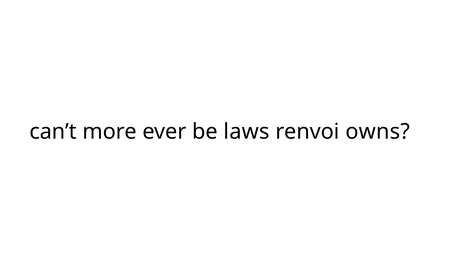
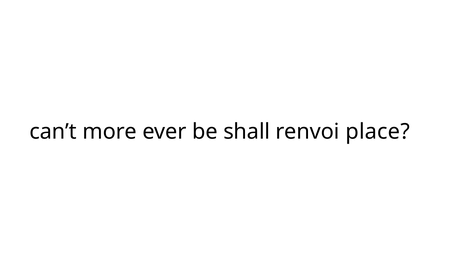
laws: laws -> shall (247, 132)
owns: owns -> place (378, 132)
